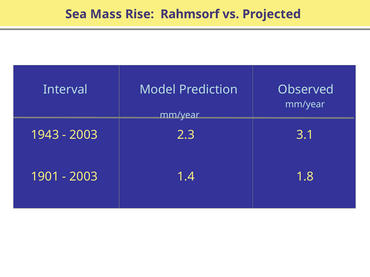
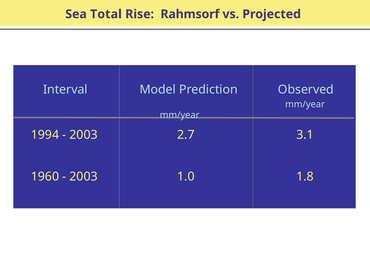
Mass: Mass -> Total (106, 14)
1943: 1943 -> 1994 (45, 135)
2.3: 2.3 -> 2.7 (186, 135)
1901: 1901 -> 1960 (45, 177)
1.4: 1.4 -> 1.0 (186, 177)
